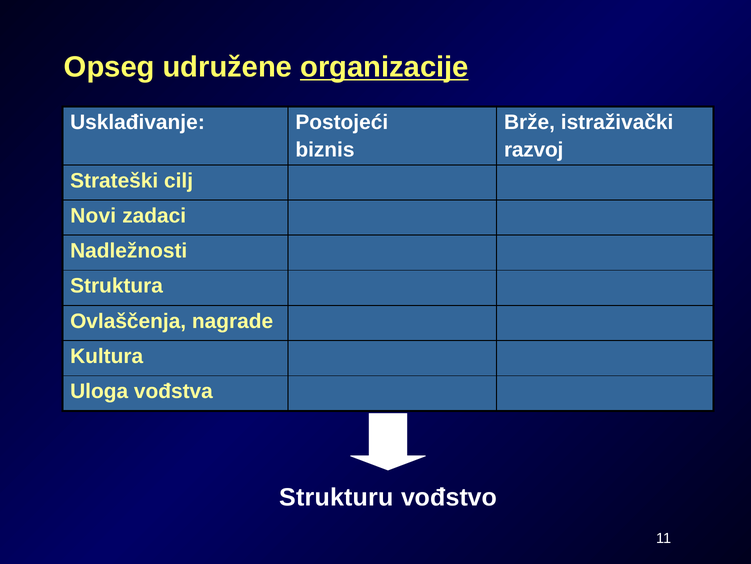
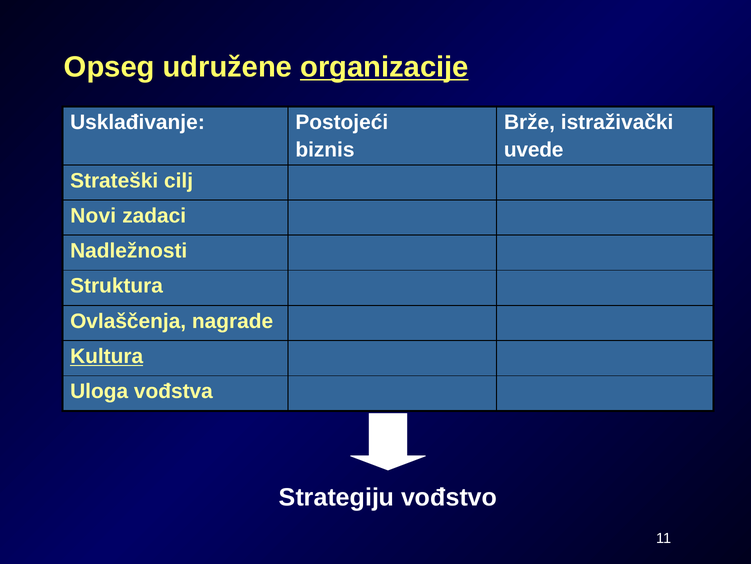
razvoj: razvoj -> uvede (534, 150)
Kultura underline: none -> present (107, 356)
Strukturu: Strukturu -> Strategiju (337, 497)
